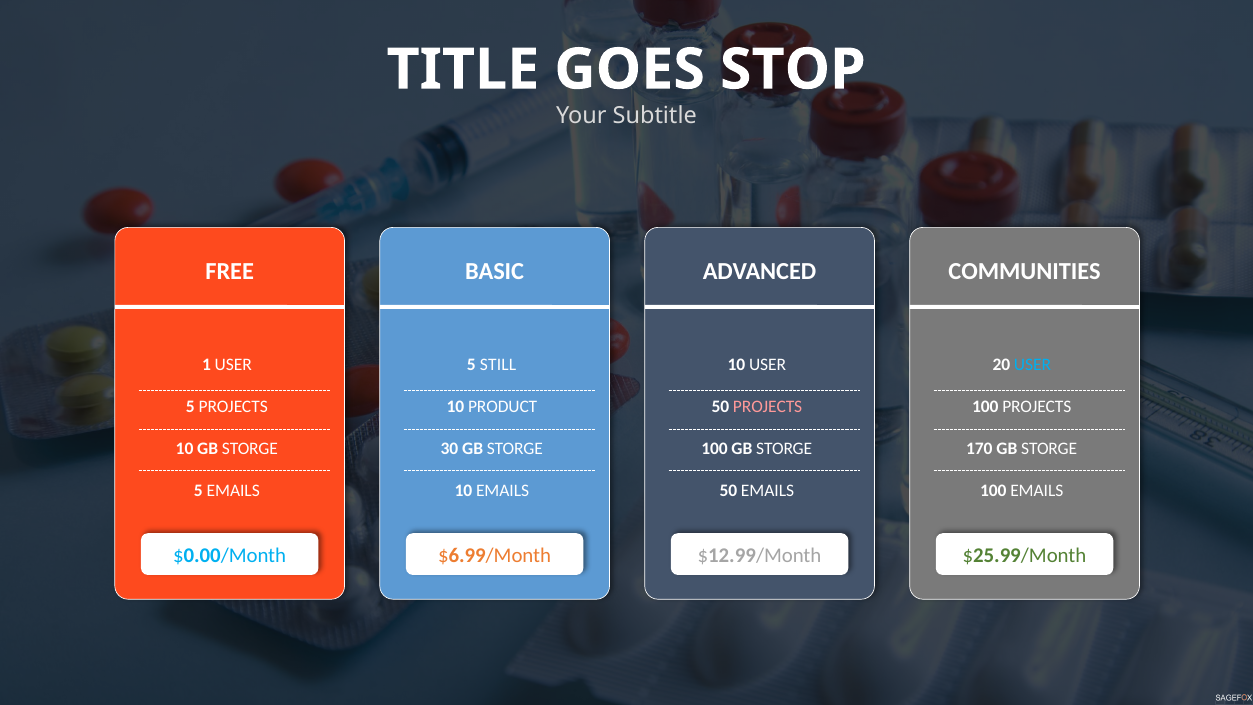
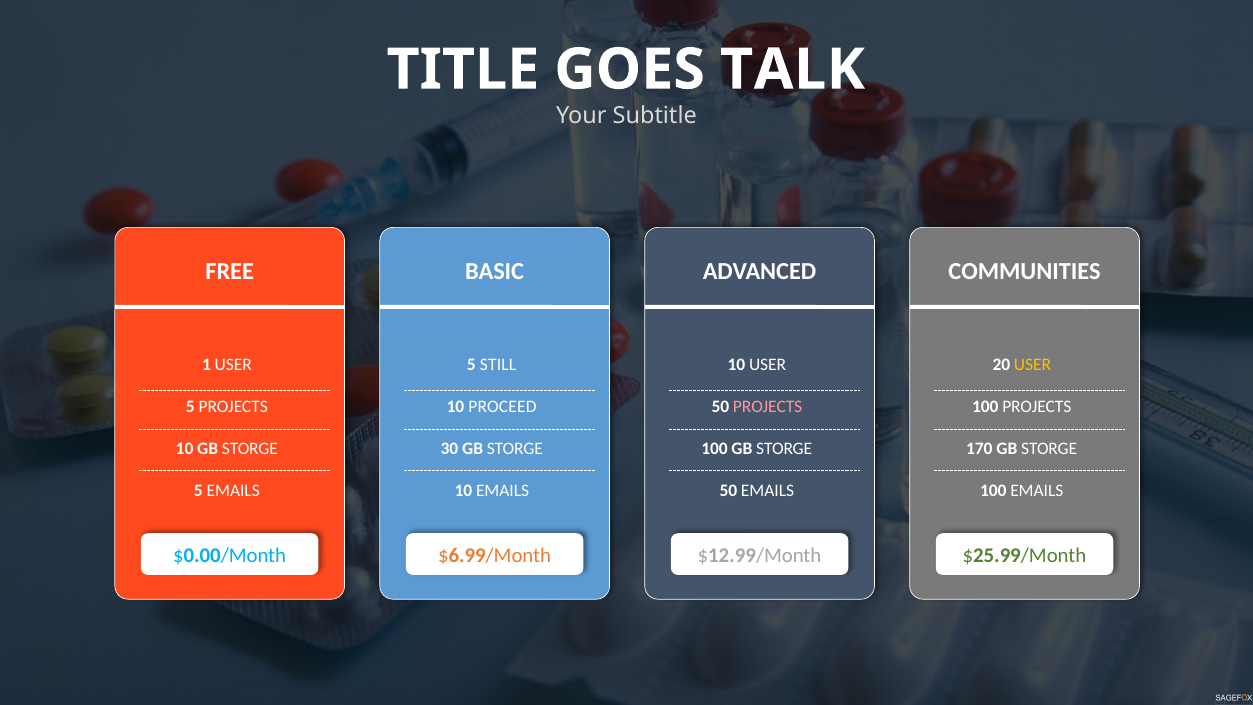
STOP: STOP -> TALK (793, 70)
USER colour: light blue -> yellow (1033, 365)
PRODUCT: PRODUCT -> PROCEED (502, 407)
